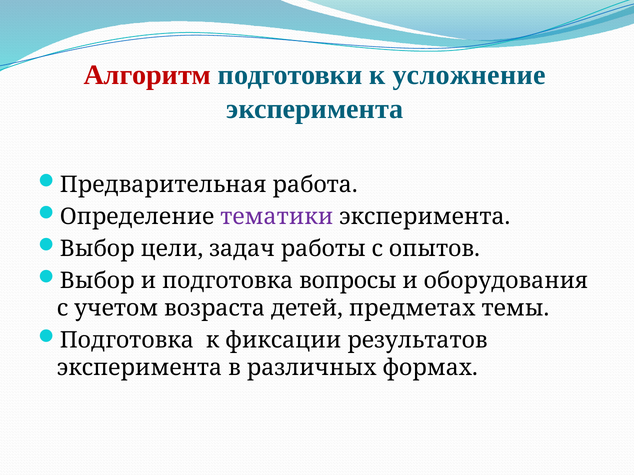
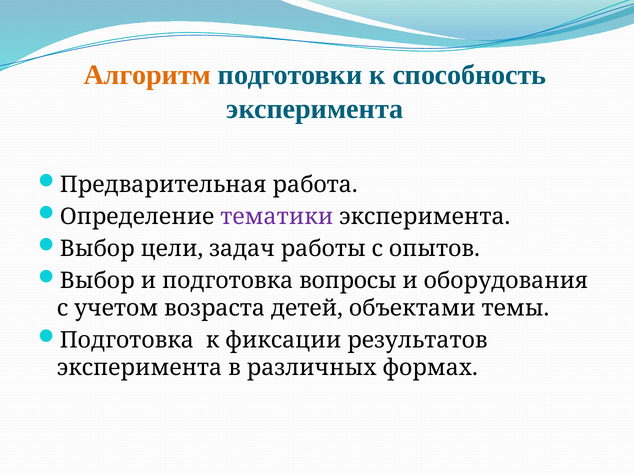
Алгоритм colour: red -> orange (147, 75)
усложнение: усложнение -> способность (469, 75)
предметах: предметах -> объектами (412, 309)
